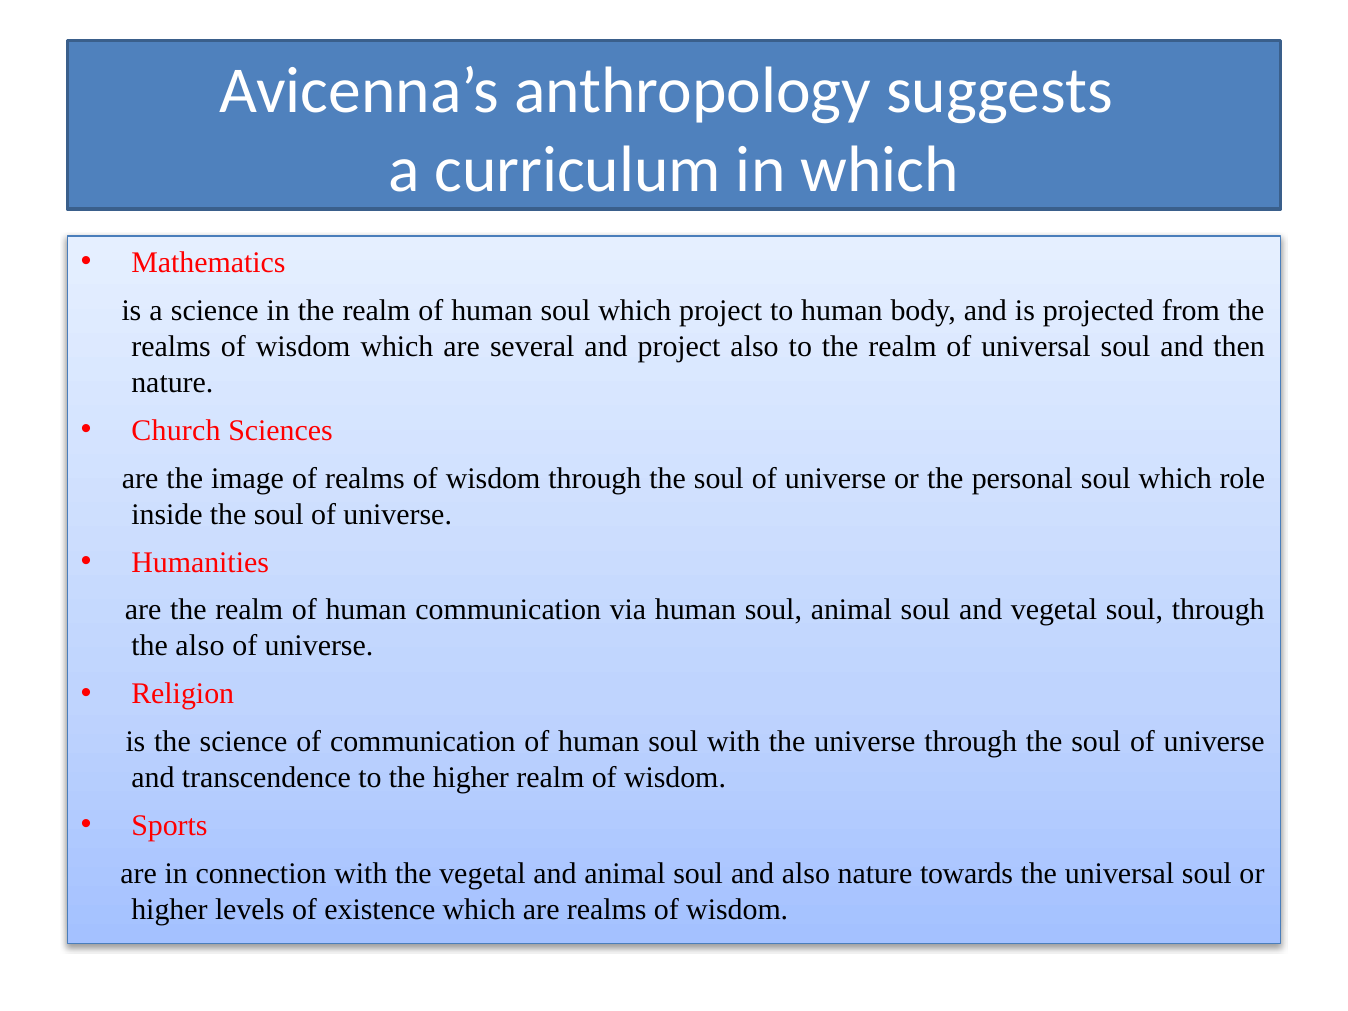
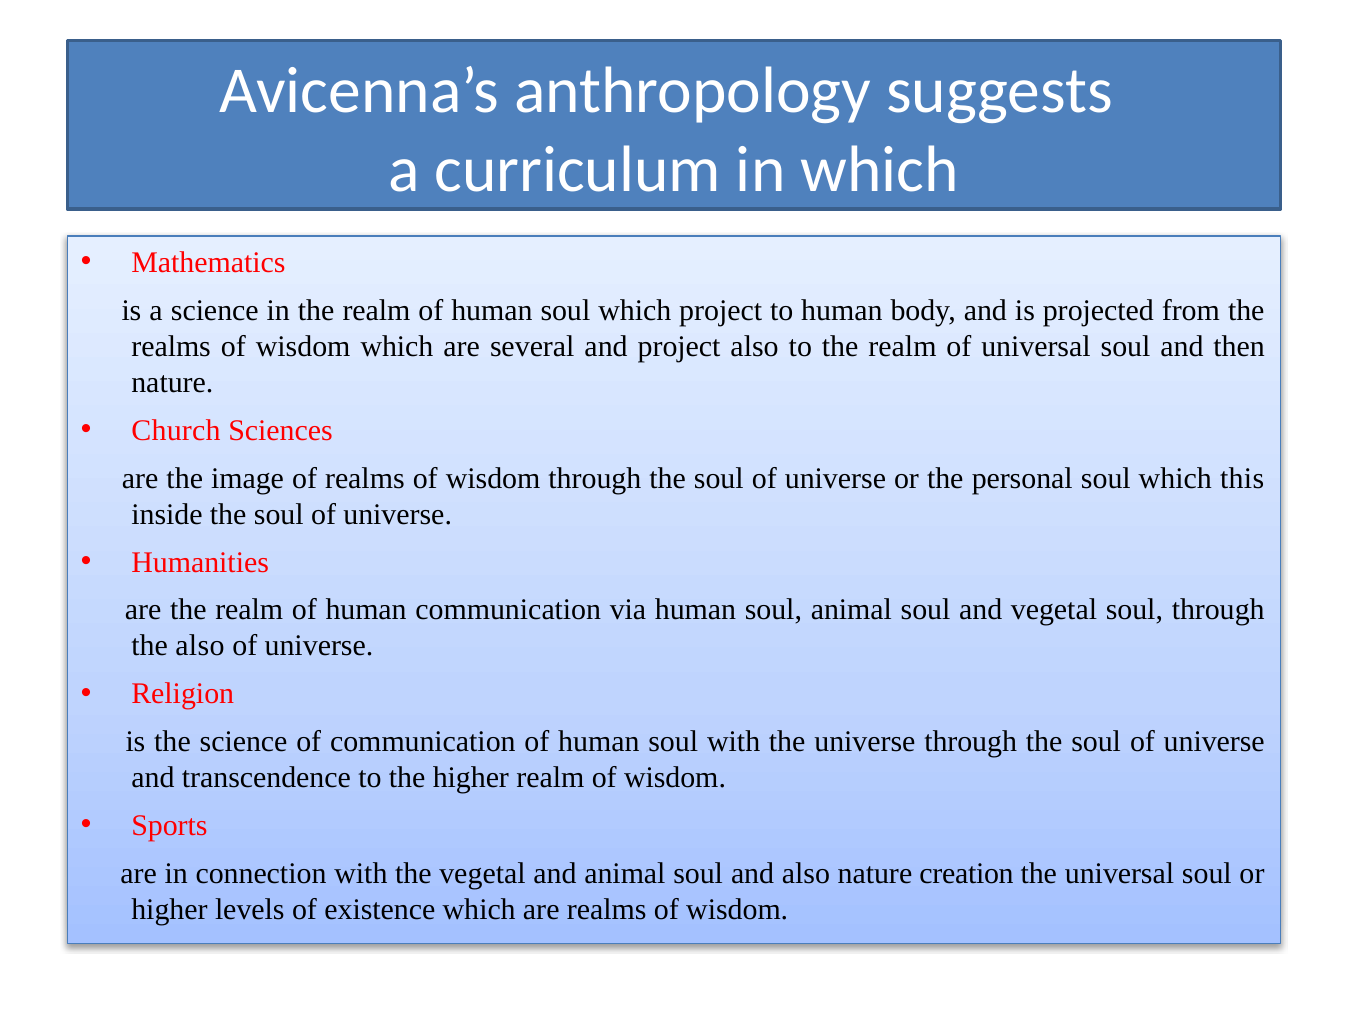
role: role -> this (1242, 478)
towards: towards -> creation (967, 874)
